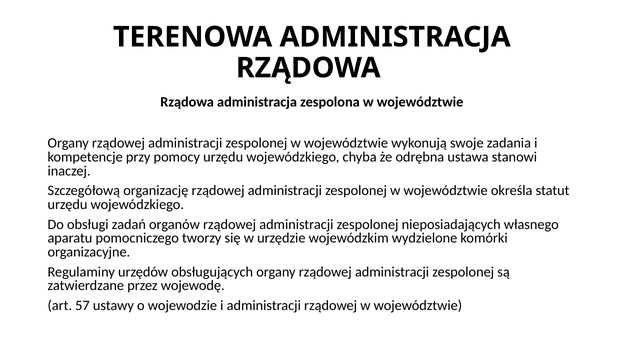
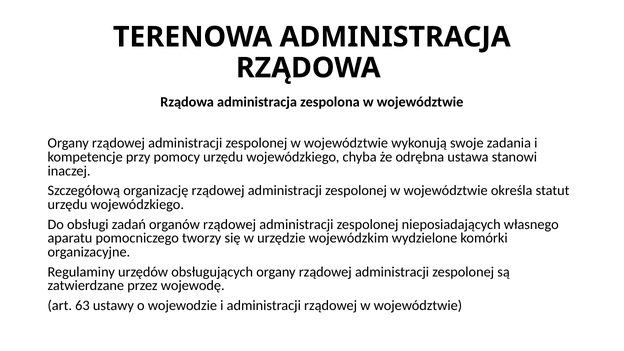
57: 57 -> 63 (82, 305)
